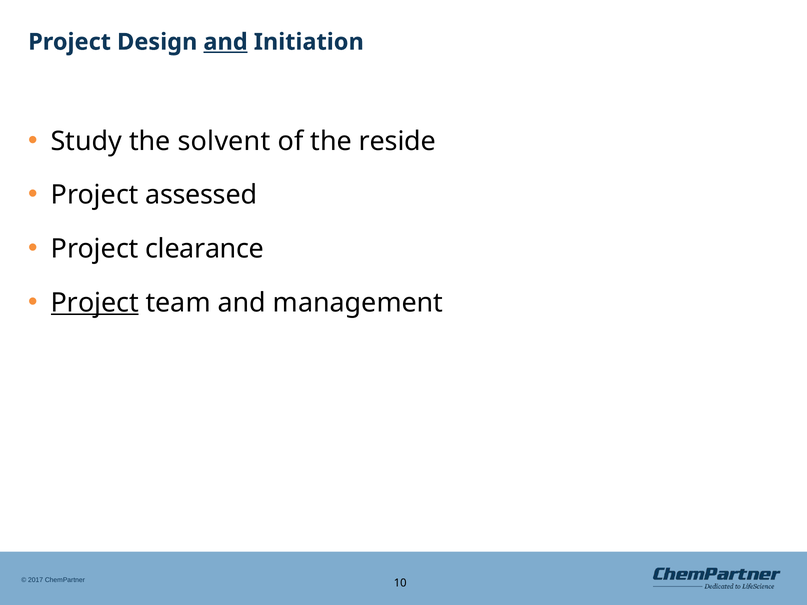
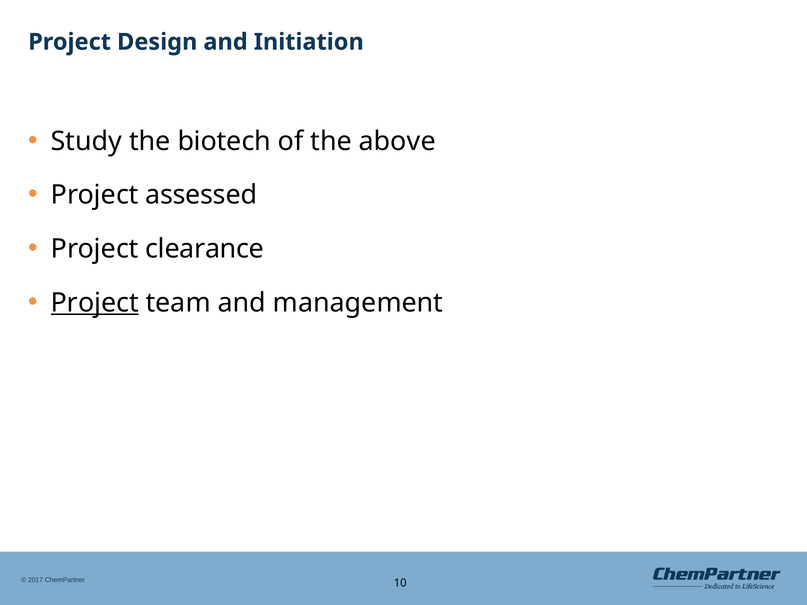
and underline: present -> none (226, 42)
solvent: solvent -> biotech (224, 141)
reside: reside -> above (397, 141)
